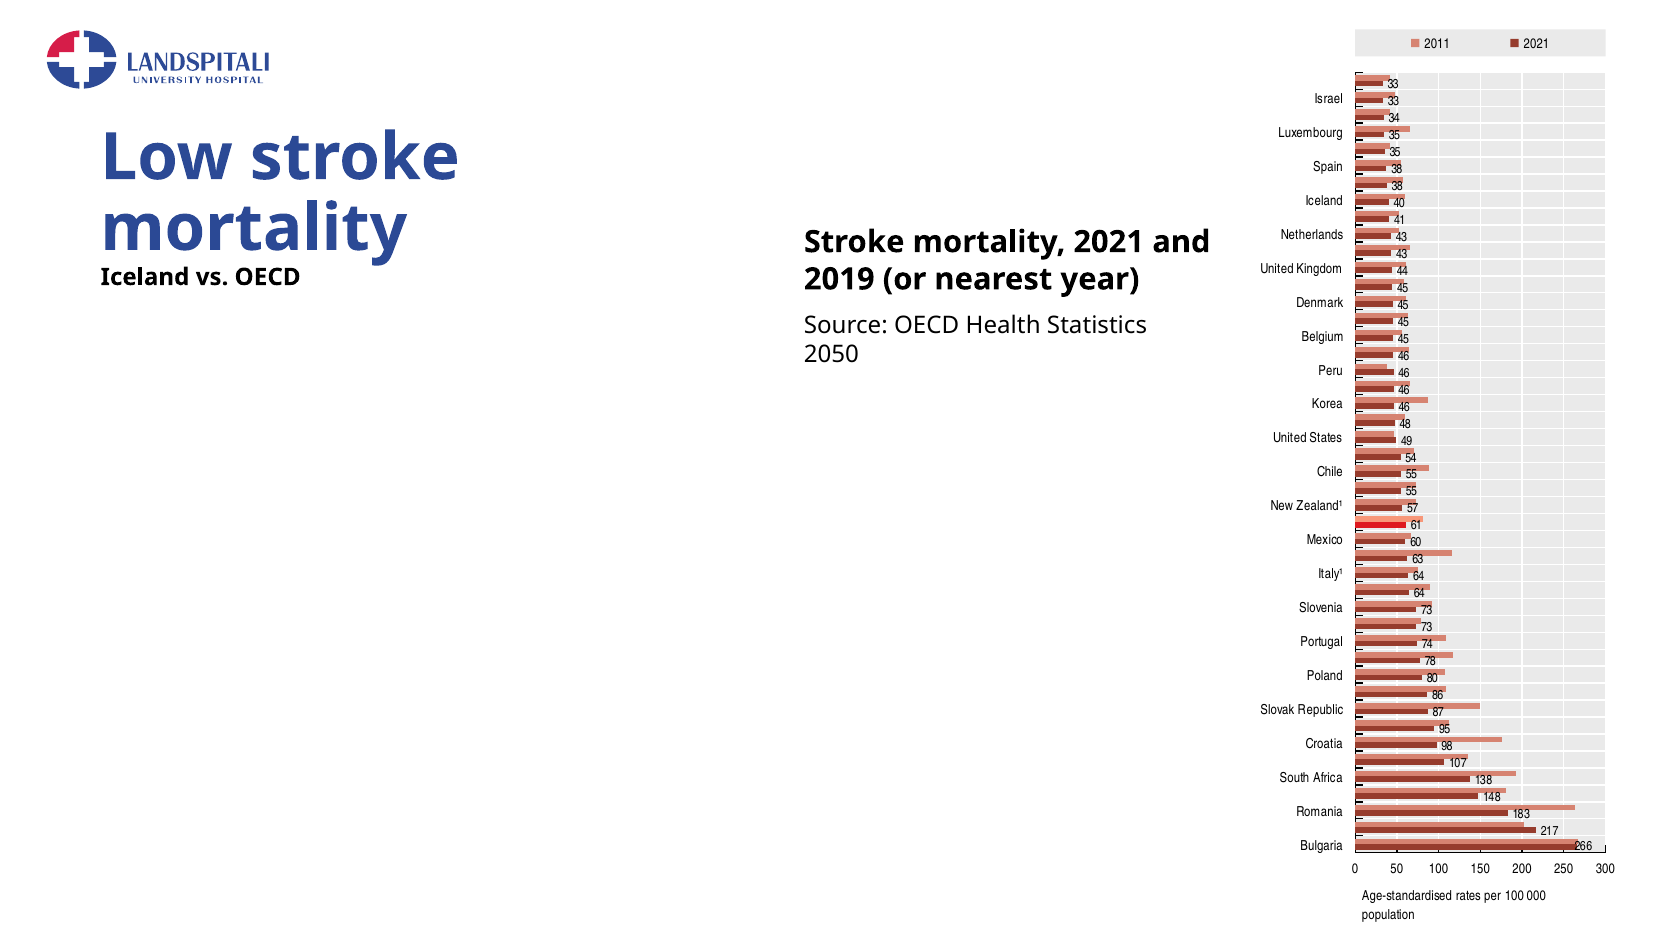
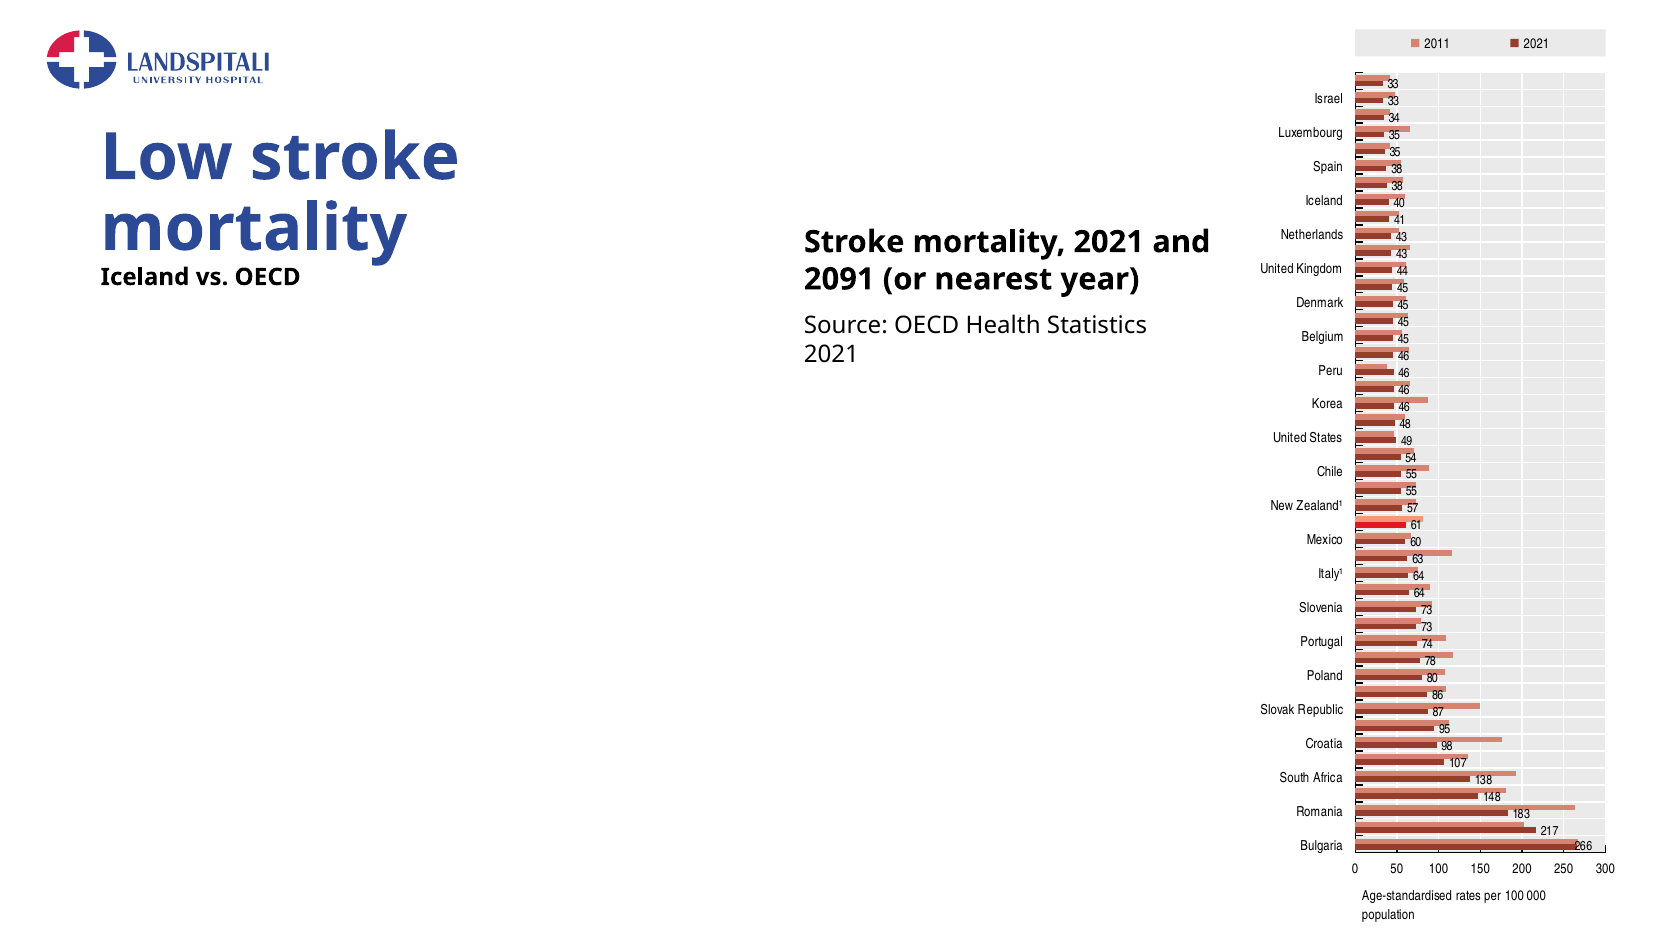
2019: 2019 -> 2091 (839, 279)
2050: 2050 -> 2021 (831, 354)
